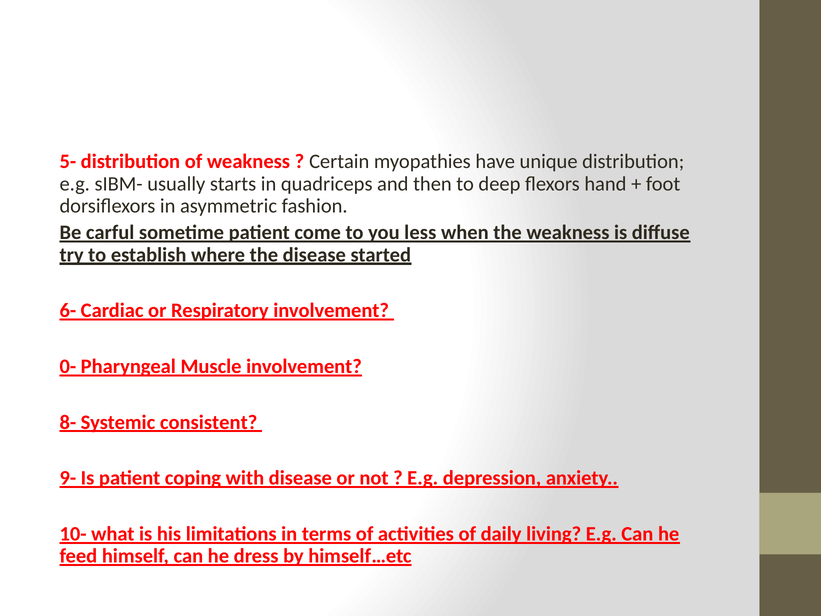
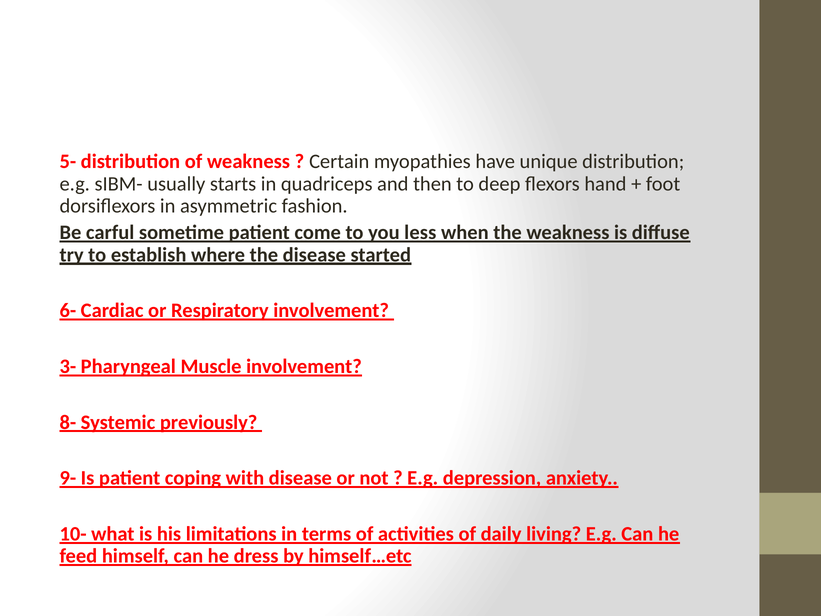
0-: 0- -> 3- (68, 366)
consistent: consistent -> previously (209, 422)
